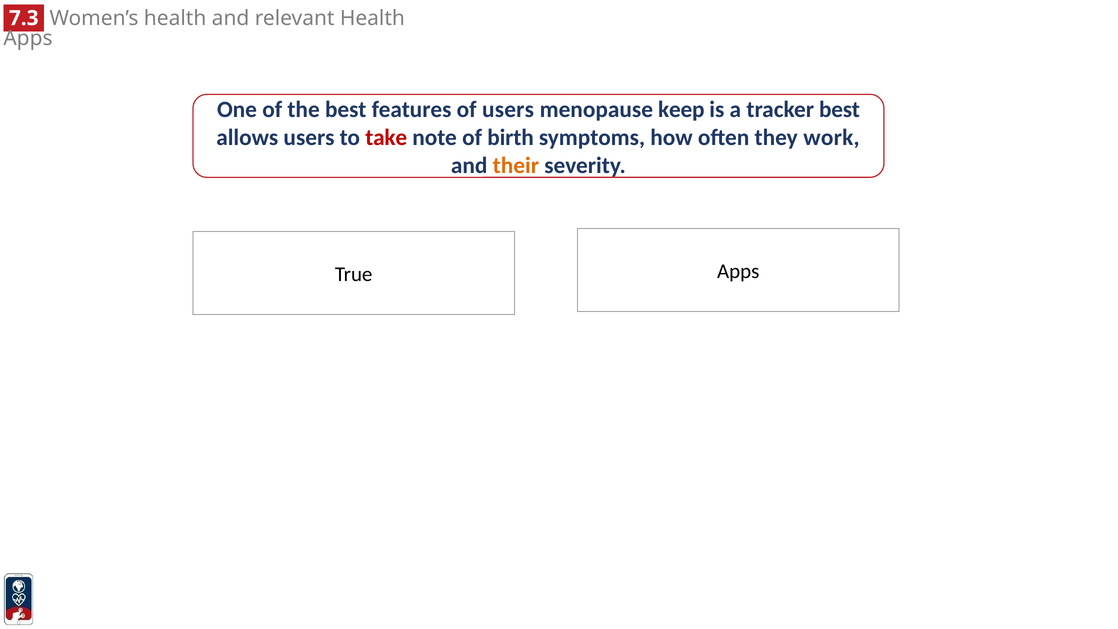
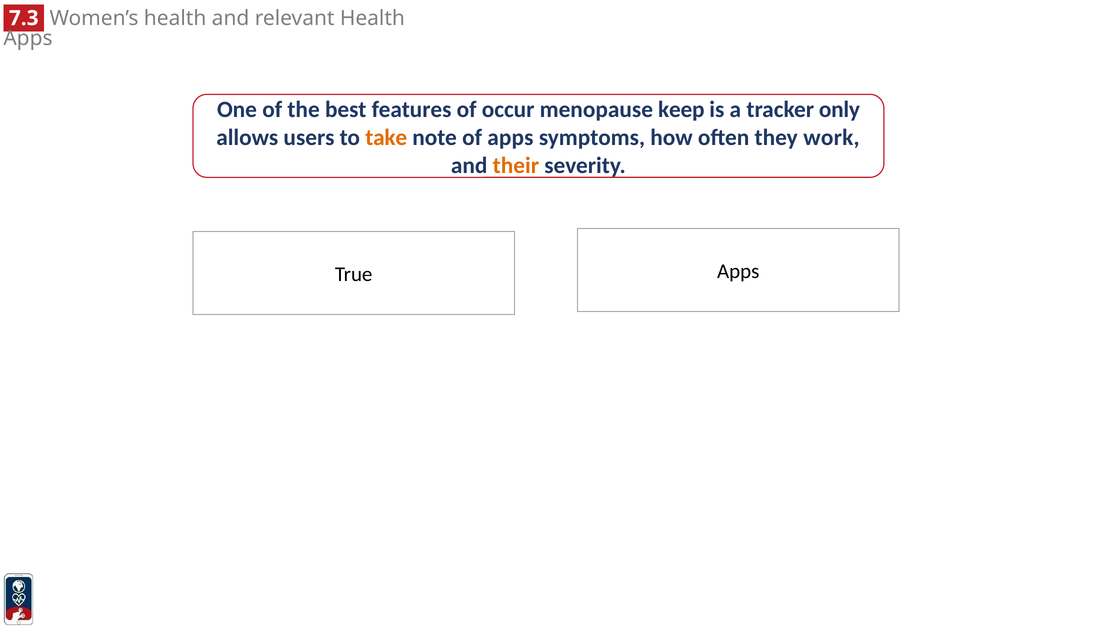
of users: users -> occur (508, 109)
tracker best: best -> only (839, 109)
take colour: red -> orange (386, 137)
of birth: birth -> apps (510, 137)
